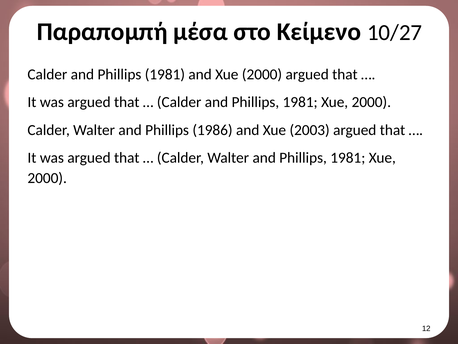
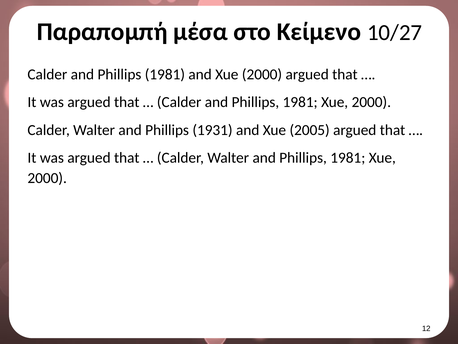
1986: 1986 -> 1931 (212, 130)
2003: 2003 -> 2005 (310, 130)
